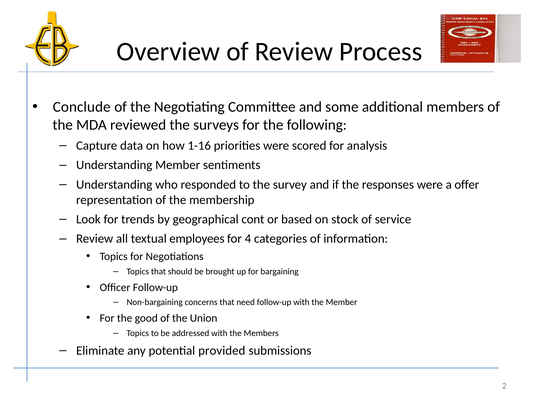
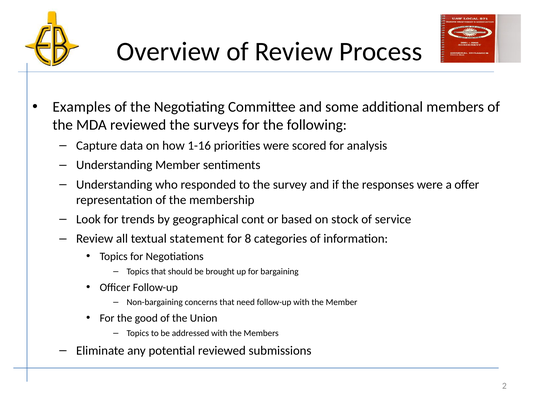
Conclude: Conclude -> Examples (82, 107)
employees: employees -> statement (197, 239)
4: 4 -> 8 (248, 239)
potential provided: provided -> reviewed (222, 351)
